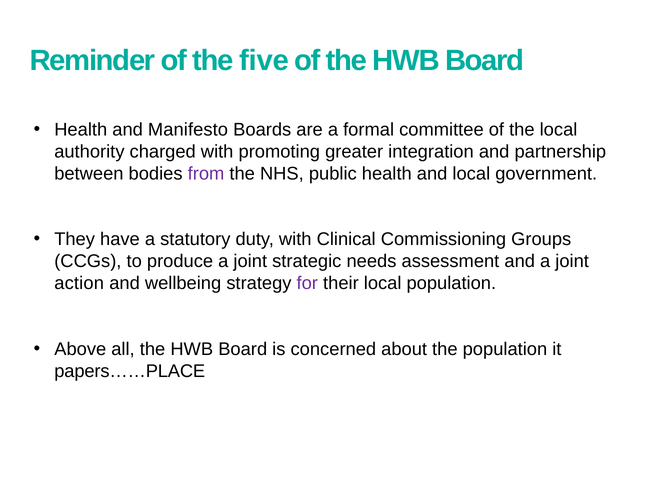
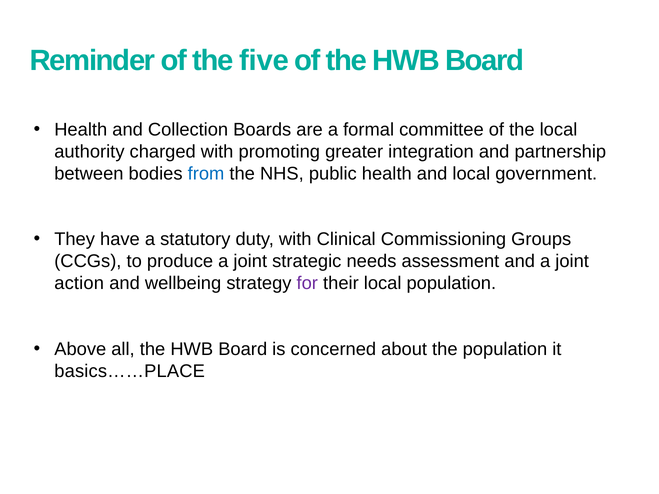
Manifesto: Manifesto -> Collection (188, 130)
from colour: purple -> blue (206, 174)
papers……PLACE: papers……PLACE -> basics……PLACE (130, 371)
